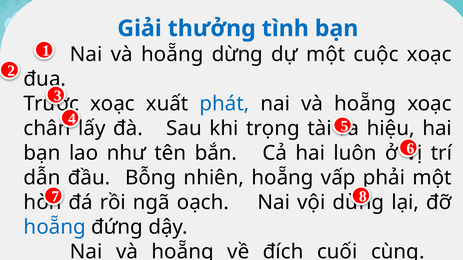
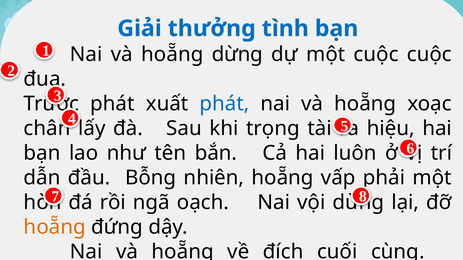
cuộc xoạc: xoạc -> cuộc (429, 55)
xoạc: xoạc -> phát (112, 104)
hoẵng colour: blue -> orange (55, 227)
